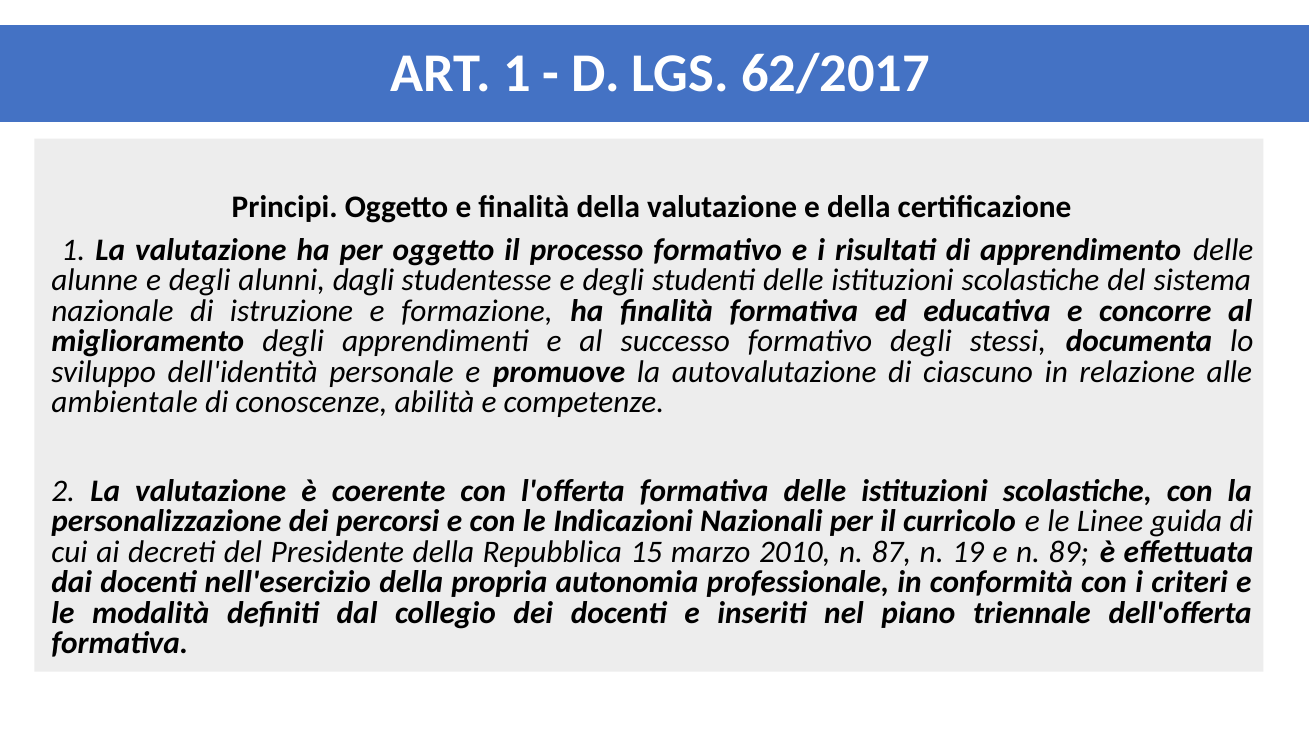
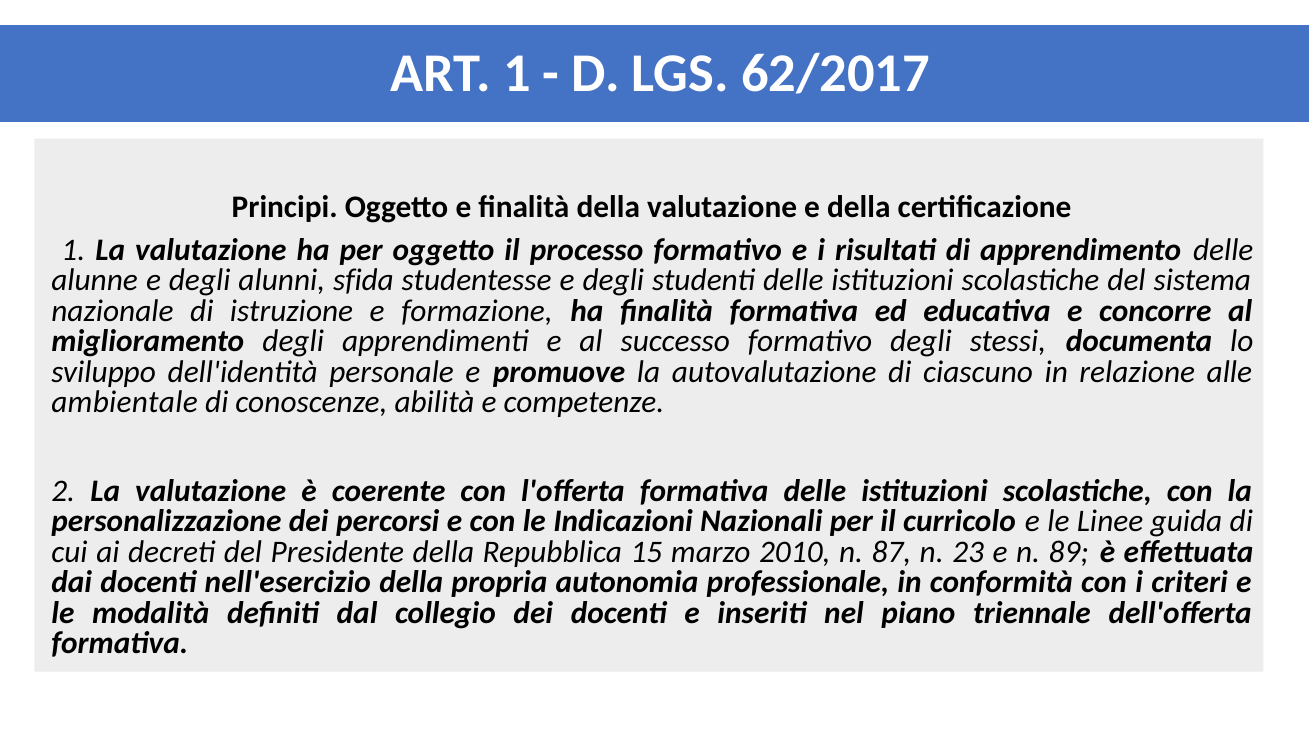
dagli: dagli -> sfida (363, 281)
19: 19 -> 23 (968, 552)
